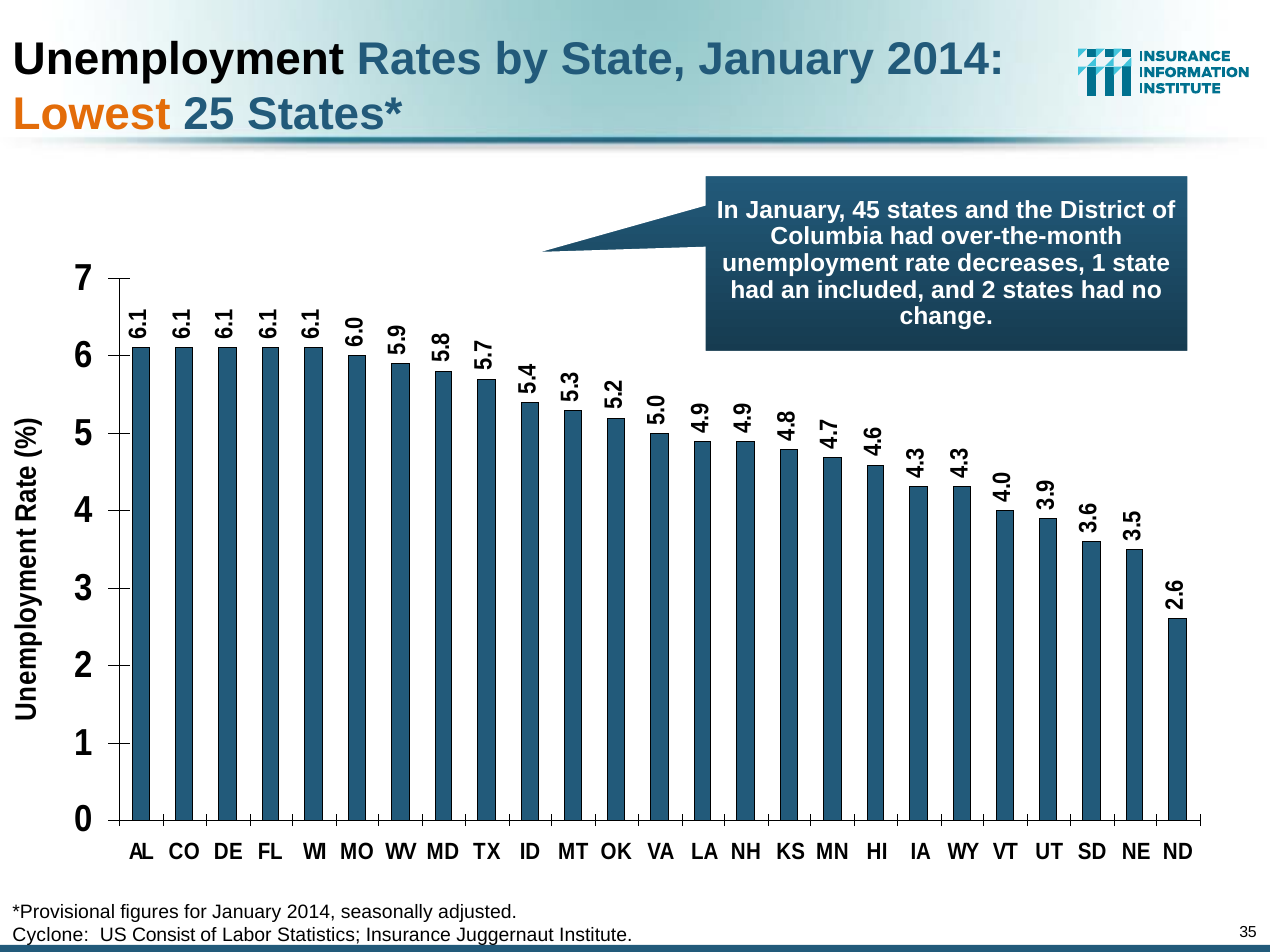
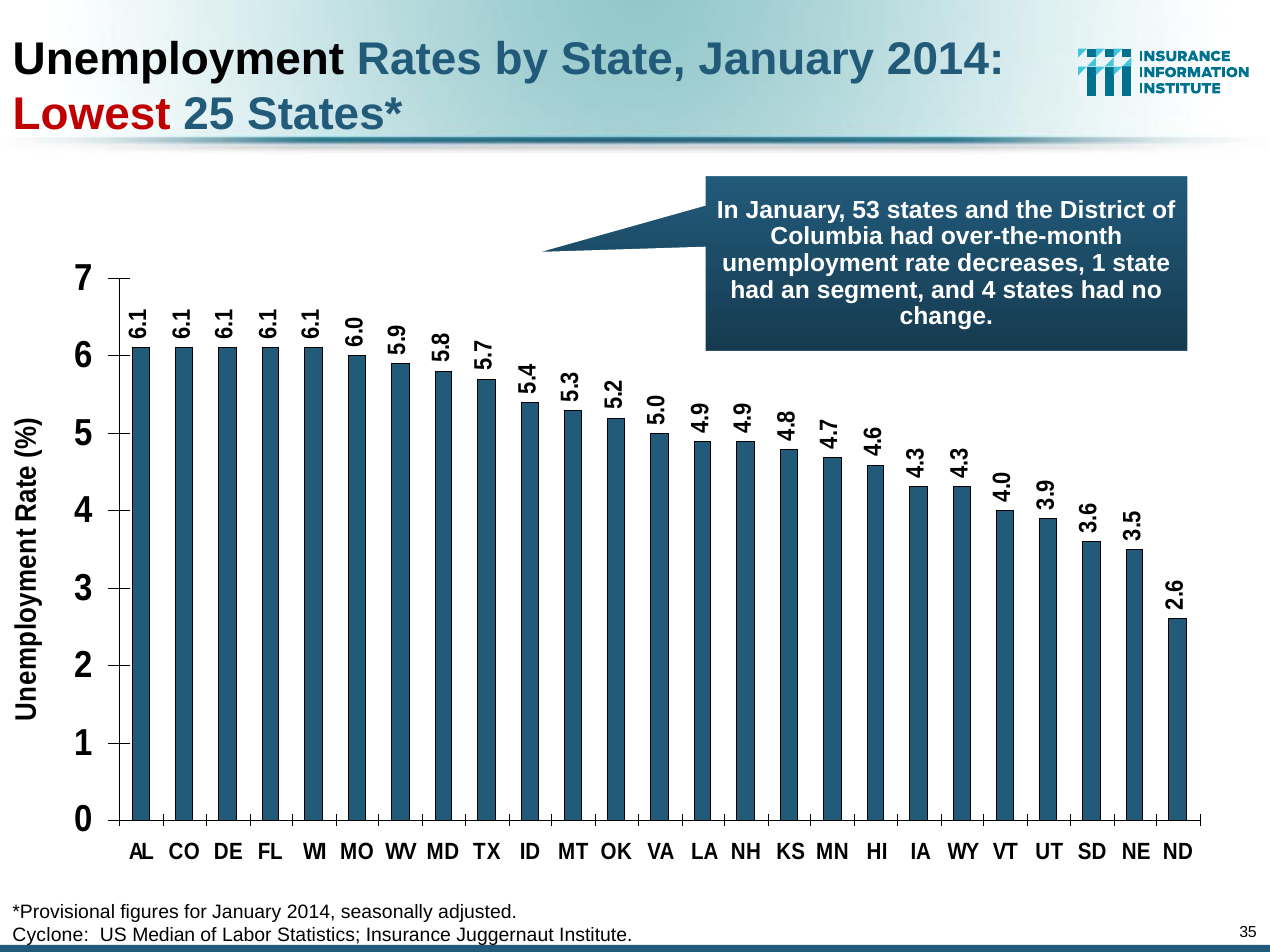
Lowest colour: orange -> red (92, 114)
45: 45 -> 53 (866, 210)
included: included -> segment (871, 290)
and 2: 2 -> 4 (989, 290)
Consist: Consist -> Median (164, 935)
